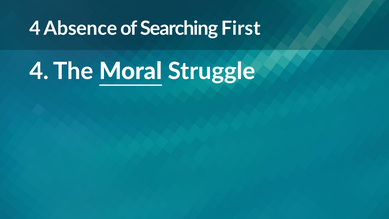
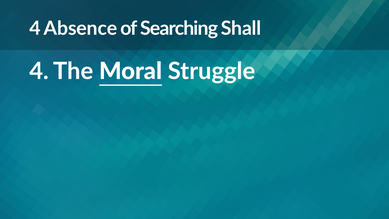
First: First -> Shall (241, 28)
